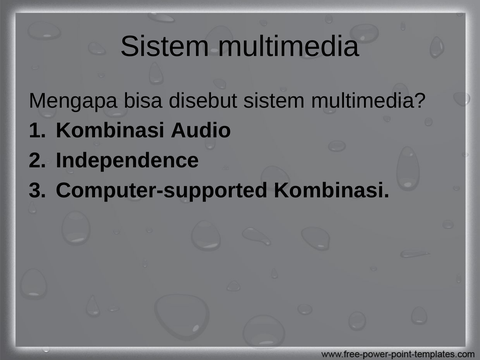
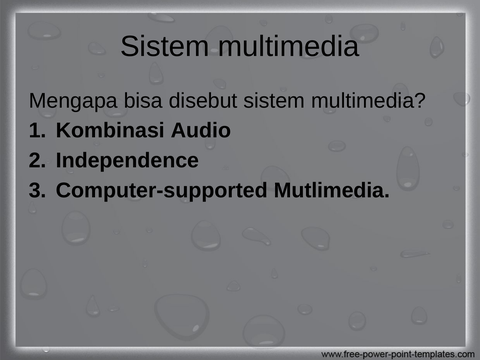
Computer-supported Kombinasi: Kombinasi -> Mutlimedia (332, 190)
